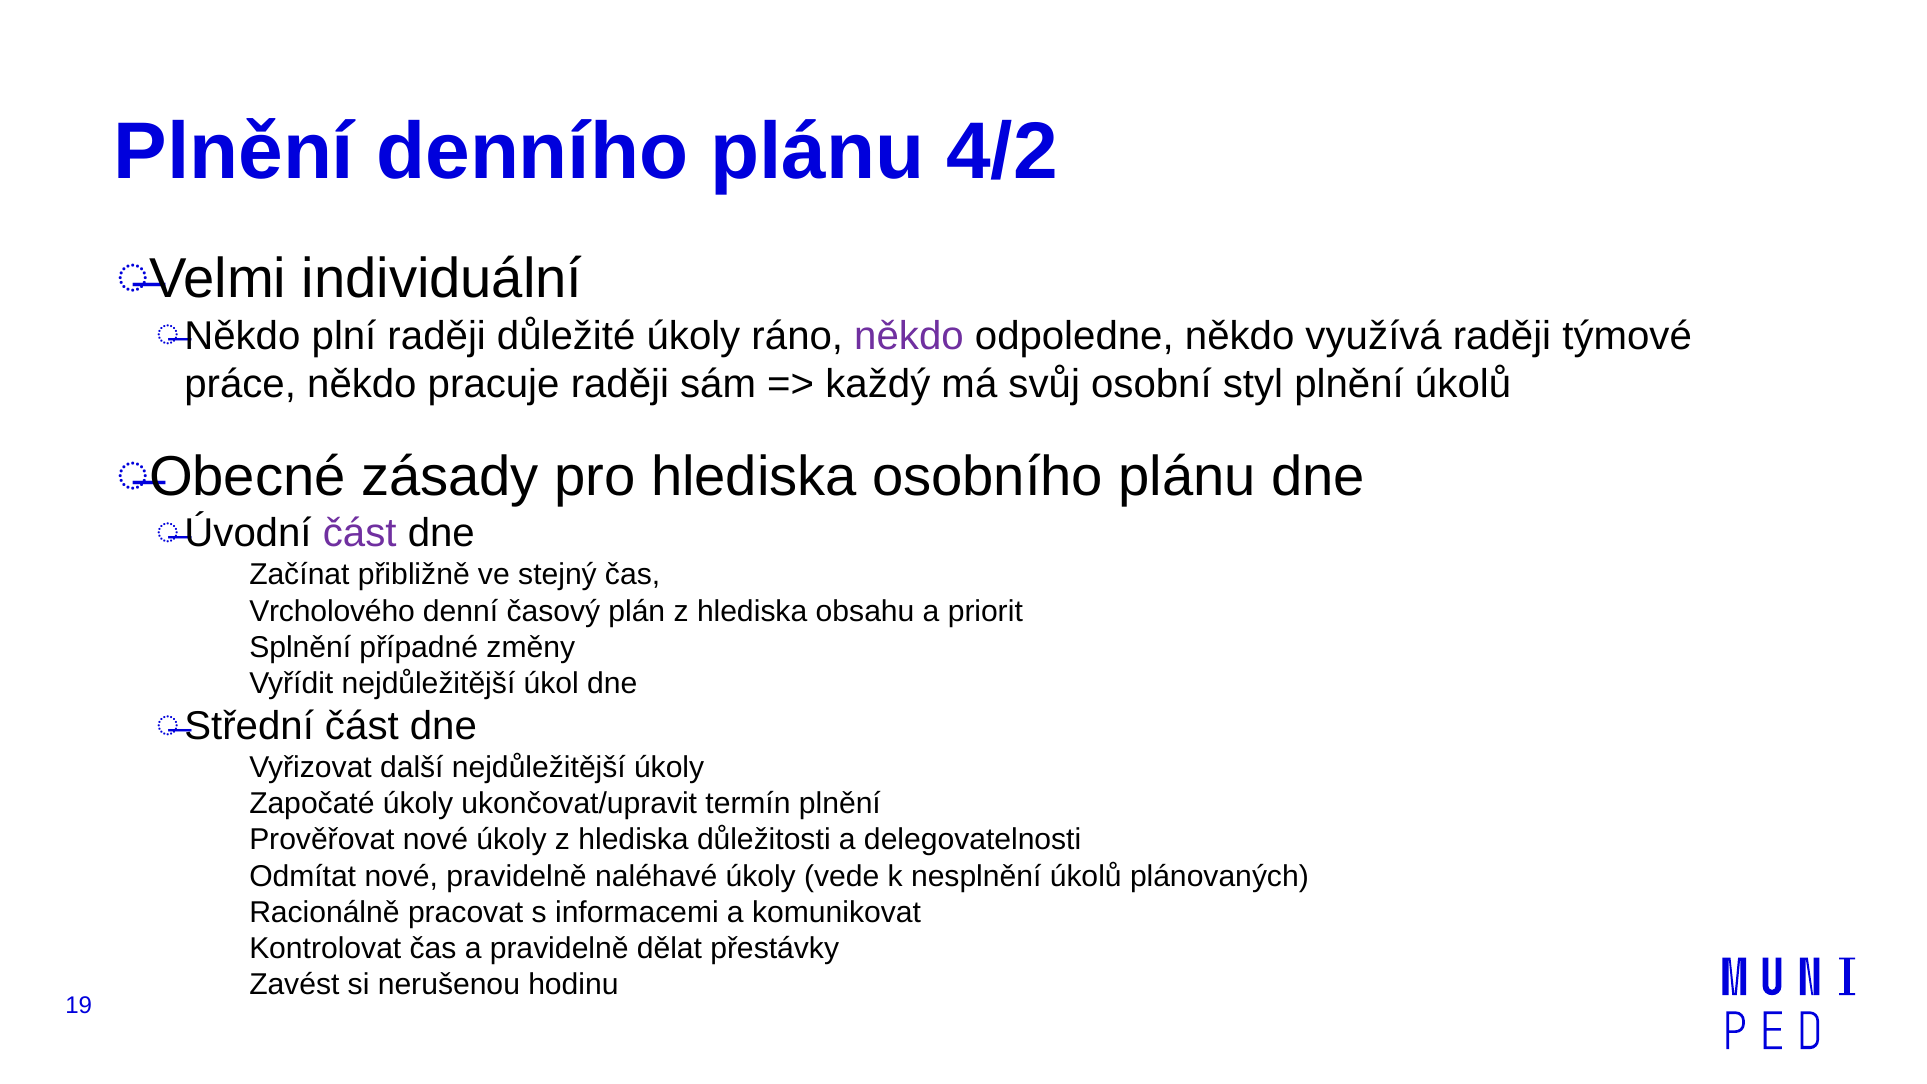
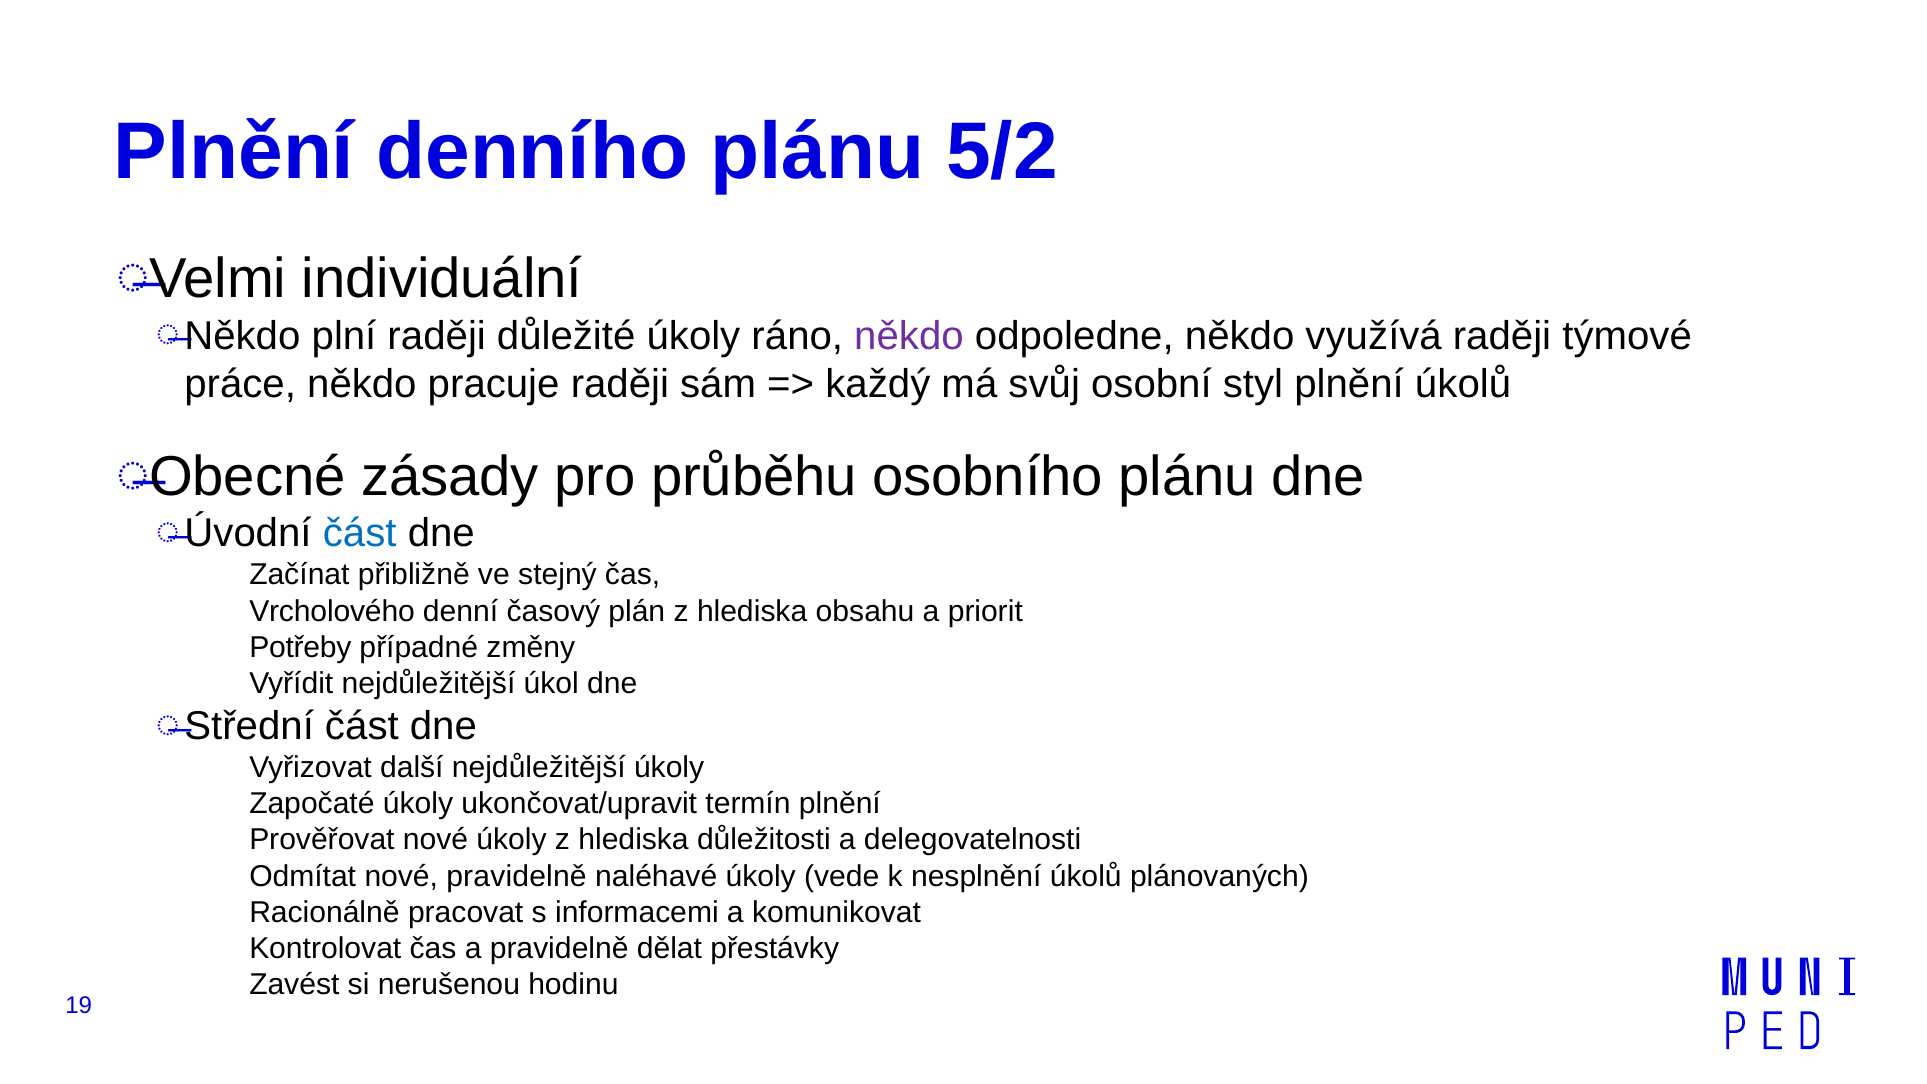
4/2: 4/2 -> 5/2 (1002, 152)
pro hlediska: hlediska -> průběhu (754, 477)
část colour: purple -> blue (360, 534)
Splnění: Splnění -> Potřeby (300, 647)
